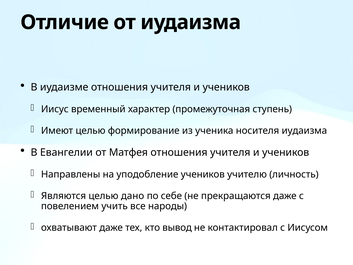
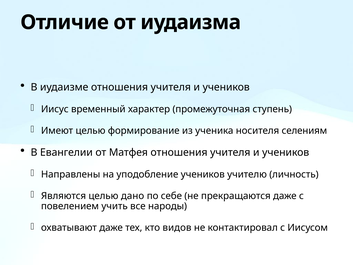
носителя иудаизма: иудаизма -> селениям (304, 131)
вывод: вывод -> видов (177, 228)
